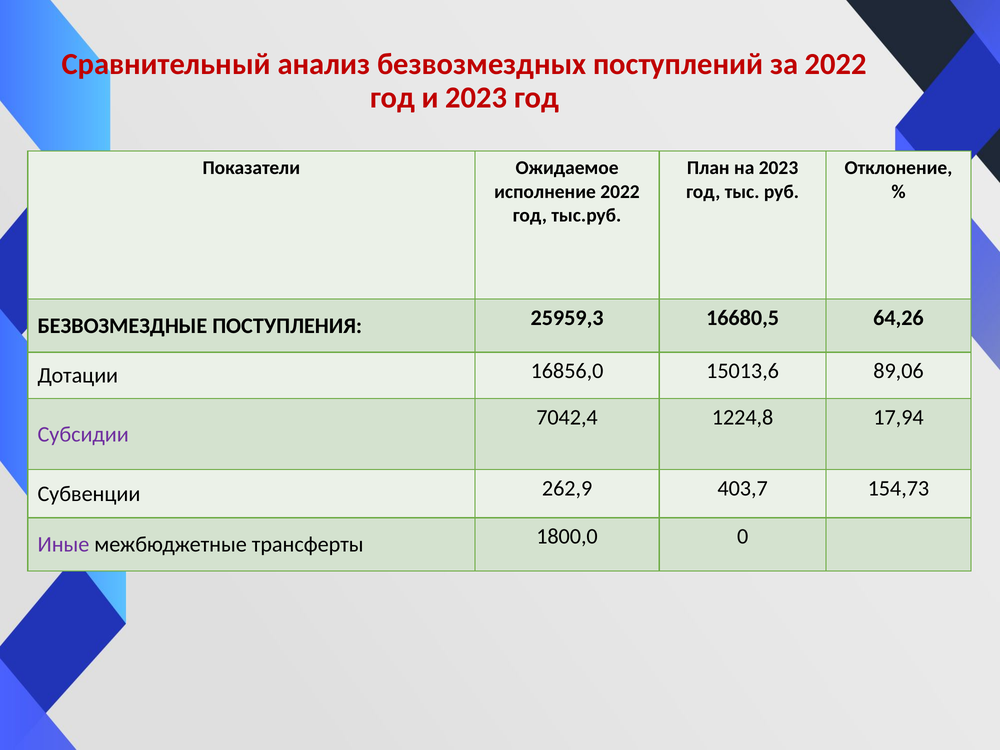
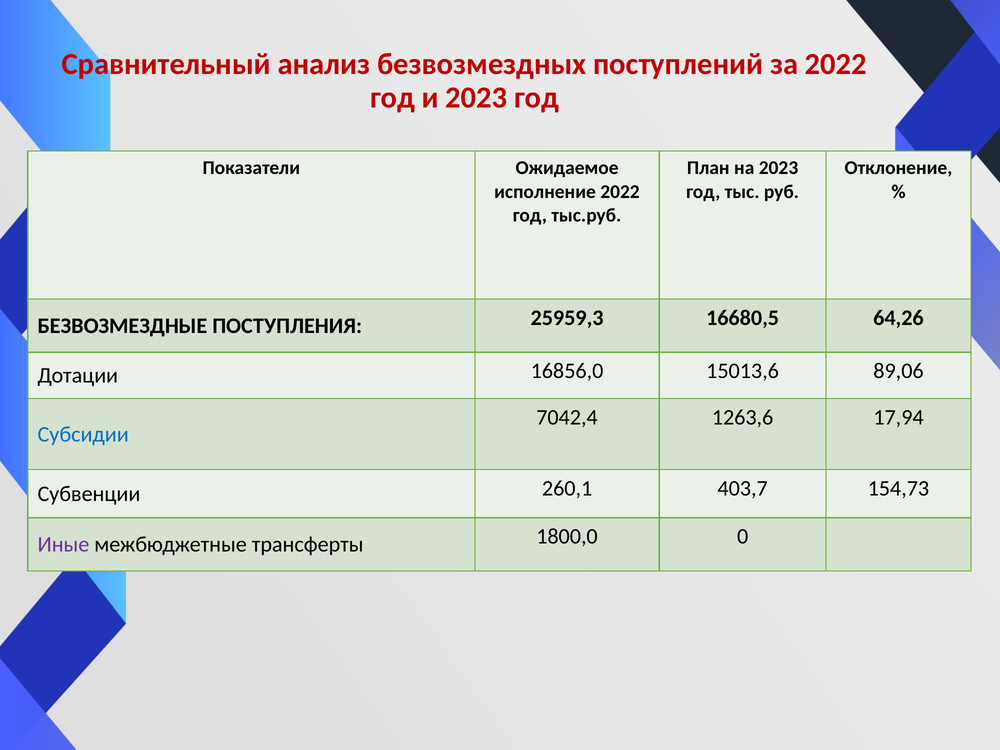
1224,8: 1224,8 -> 1263,6 (743, 417)
Субсидии colour: purple -> blue (83, 434)
262,9: 262,9 -> 260,1 (567, 488)
